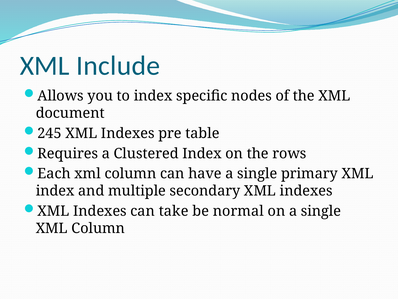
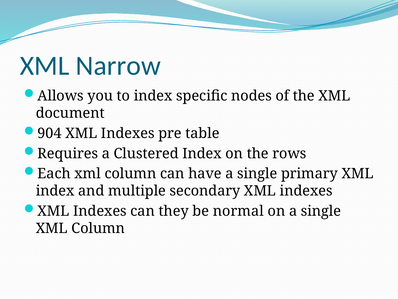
Include: Include -> Narrow (118, 66)
245: 245 -> 904 (50, 133)
take: take -> they (174, 211)
